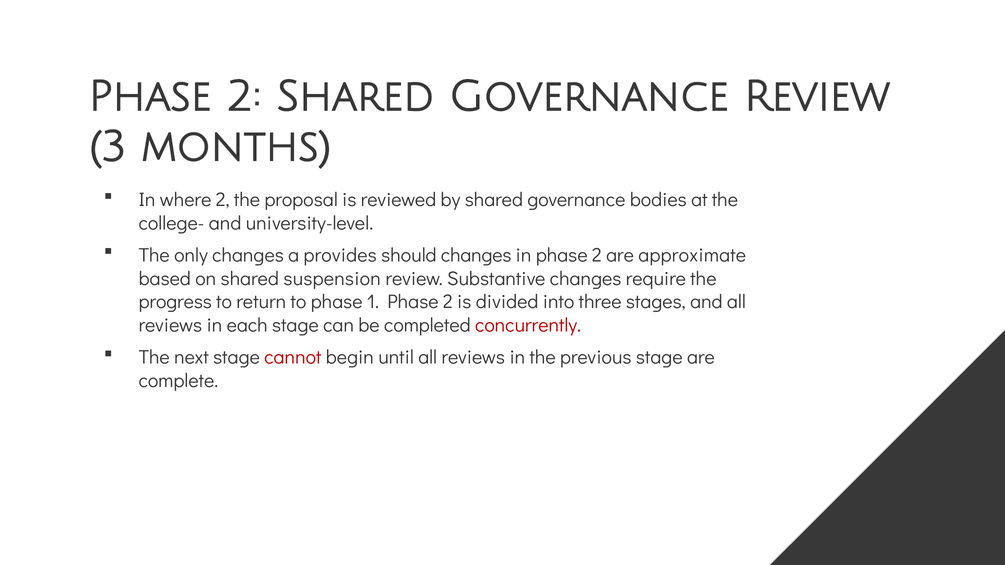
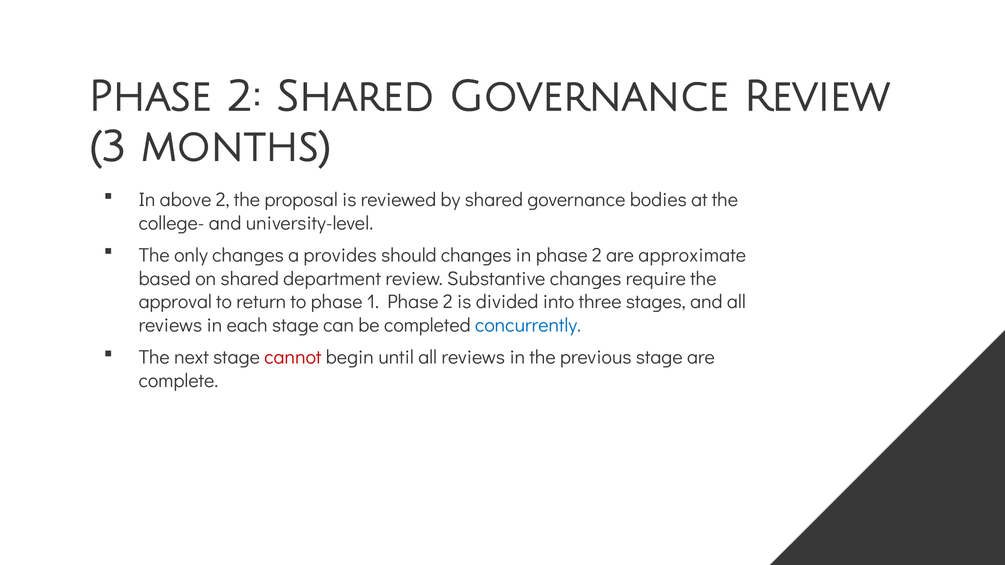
where: where -> above (186, 200)
suspension: suspension -> department (332, 279)
progress: progress -> approval (175, 302)
concurrently colour: red -> blue (528, 326)
